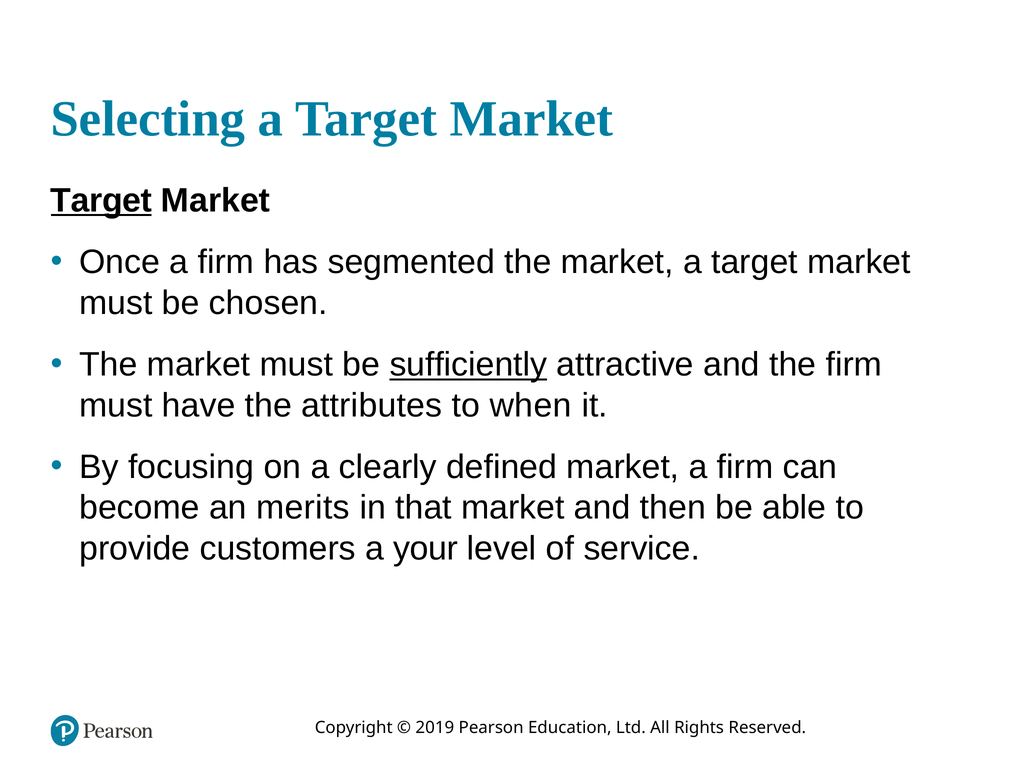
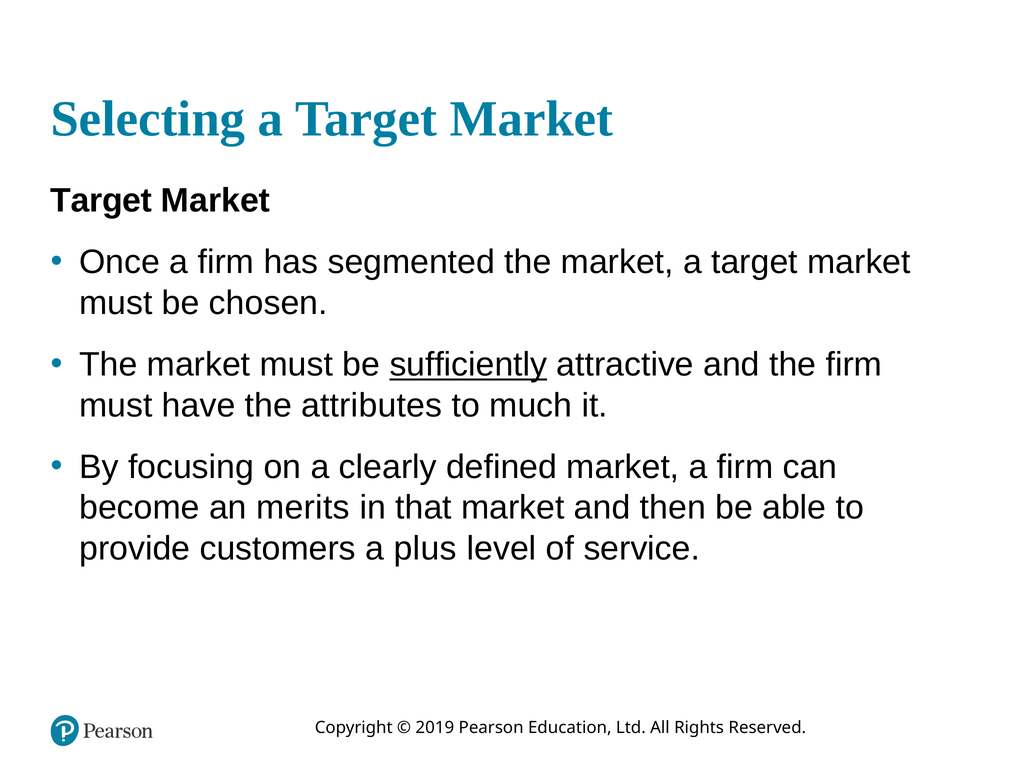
Target underline: present -> none (101, 200)
when: when -> much (531, 405)
your: your -> plus (425, 548)
